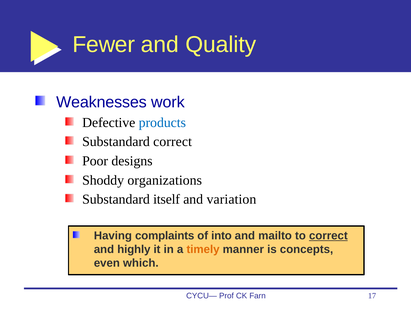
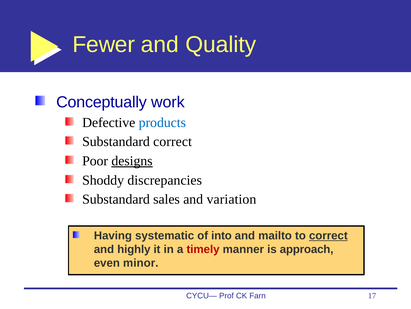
Weaknesses: Weaknesses -> Conceptually (101, 102)
designs underline: none -> present (132, 161)
organizations: organizations -> discrepancies (165, 180)
itself: itself -> sales (167, 199)
complaints: complaints -> systematic (165, 235)
timely colour: orange -> red (203, 249)
concepts: concepts -> approach (307, 249)
which: which -> minor (141, 262)
